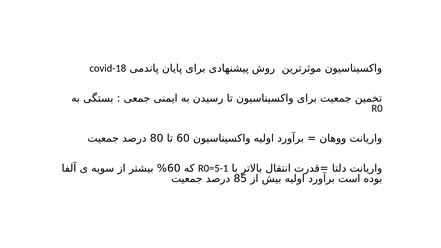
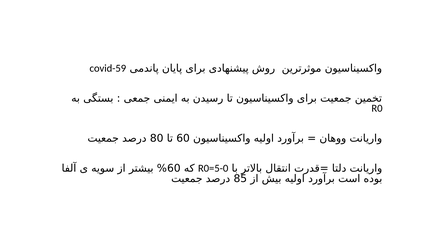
covid-18: covid-18 -> covid-59 (108, 68)
R0=5-1: R0=5-1 -> R0=5-0 (213, 168)
